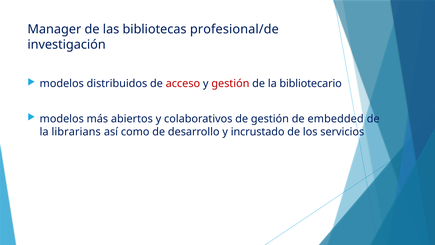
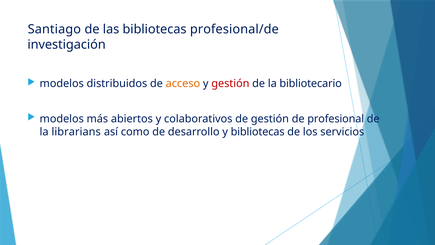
Manager: Manager -> Santiago (54, 29)
acceso colour: red -> orange (183, 84)
embedded: embedded -> profesional (336, 119)
y incrustado: incrustado -> bibliotecas (258, 132)
